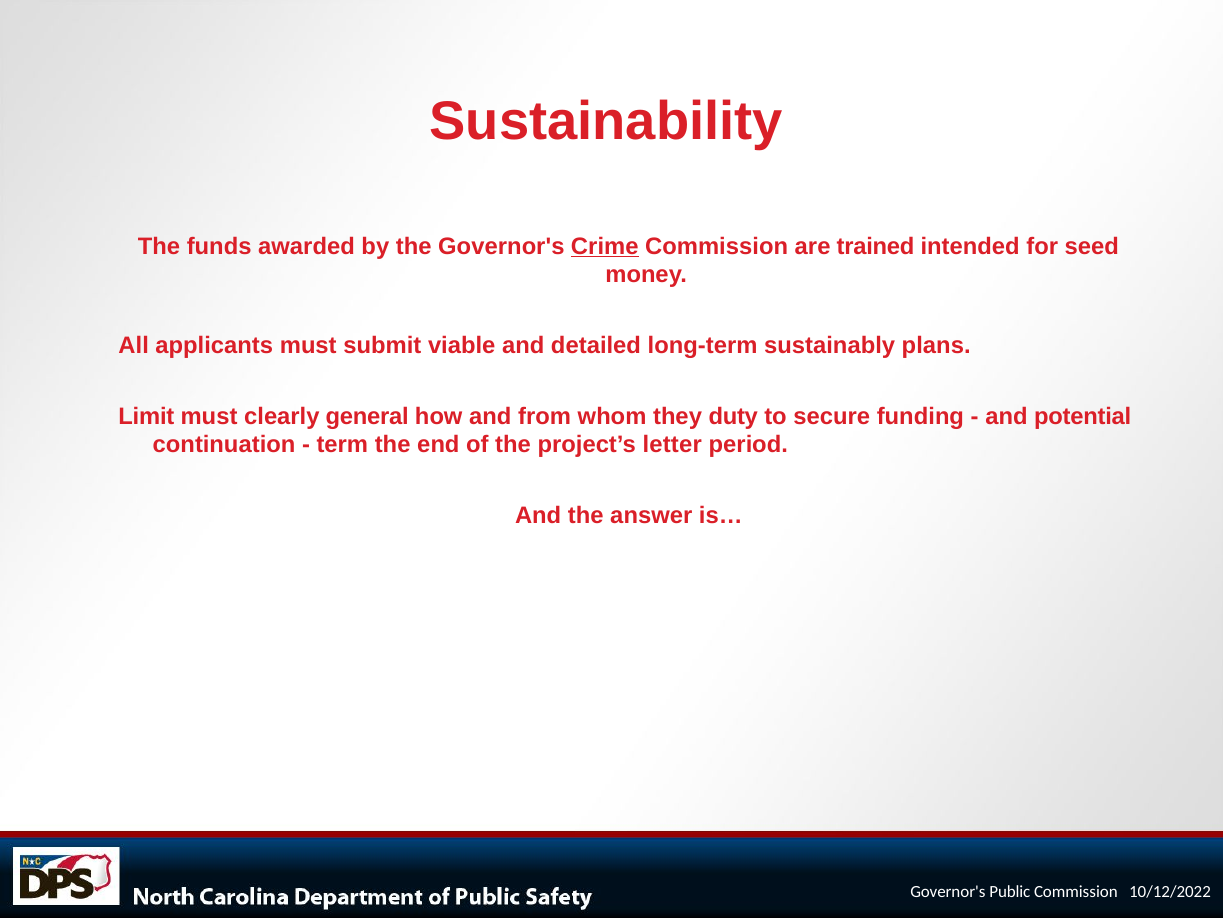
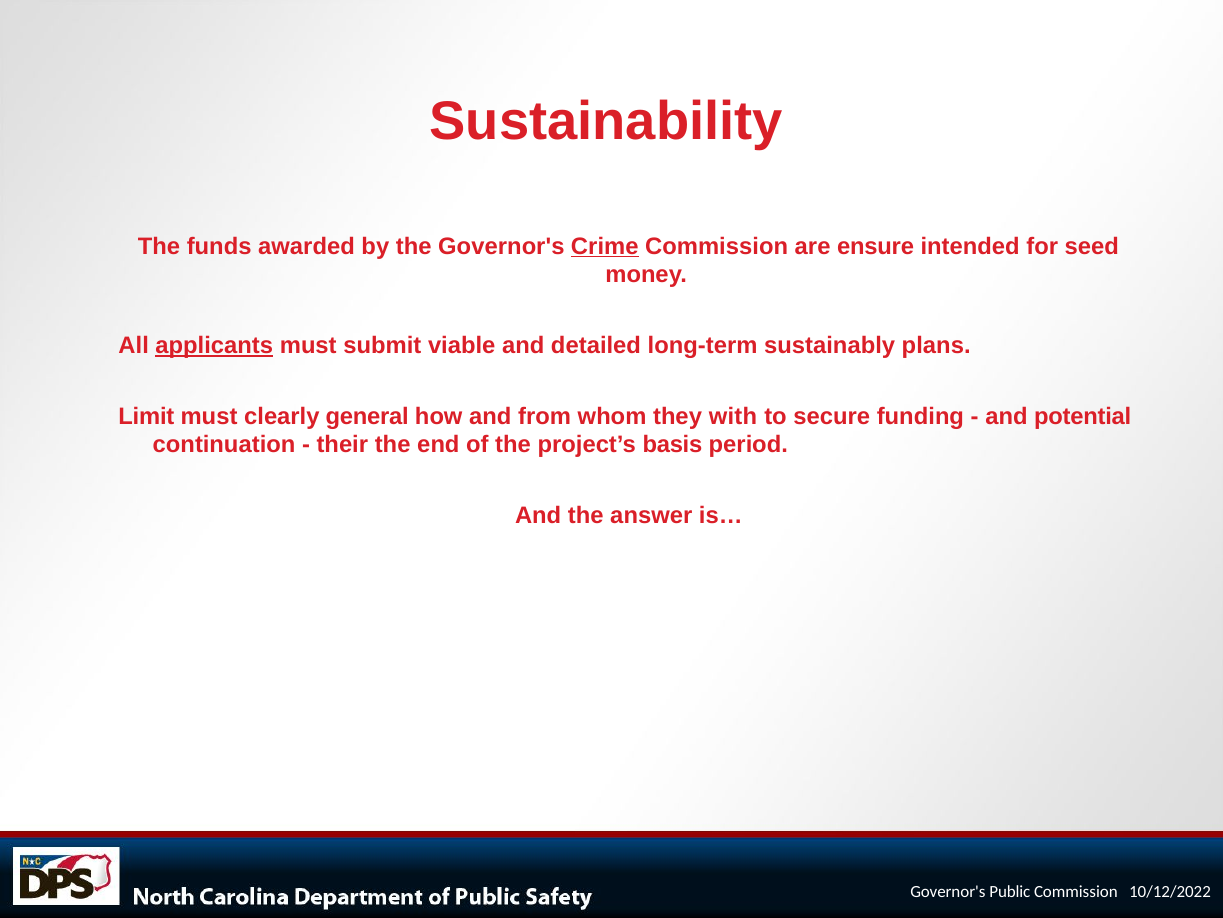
trained: trained -> ensure (876, 246)
applicants underline: none -> present (214, 345)
duty: duty -> with (733, 416)
term: term -> their (342, 445)
letter: letter -> basis (672, 445)
